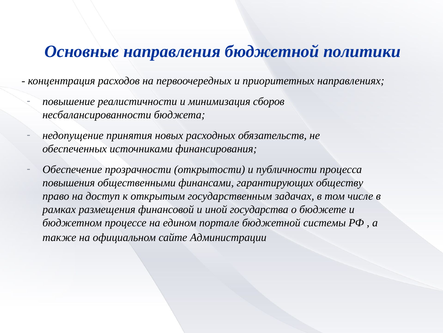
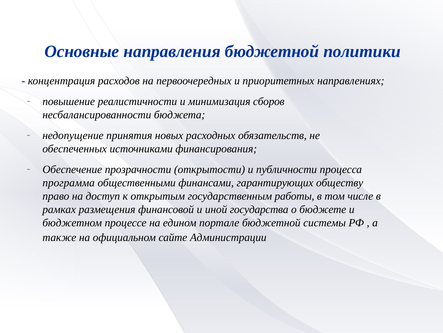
повышения: повышения -> программа (69, 182)
задачах: задачах -> работы (295, 196)
